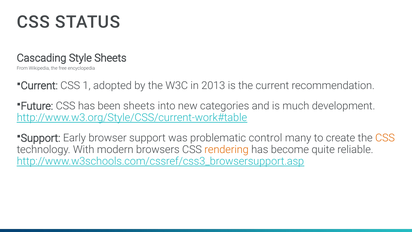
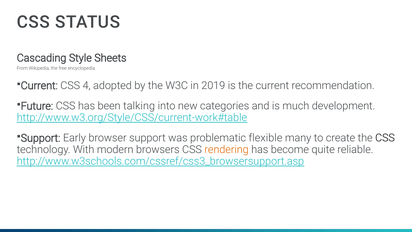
1: 1 -> 4 (87, 86)
2013: 2013 -> 2019 (213, 86)
been sheets: sheets -> talking (139, 106)
control: control -> flexible (266, 138)
CSS colour: orange -> black (385, 138)
